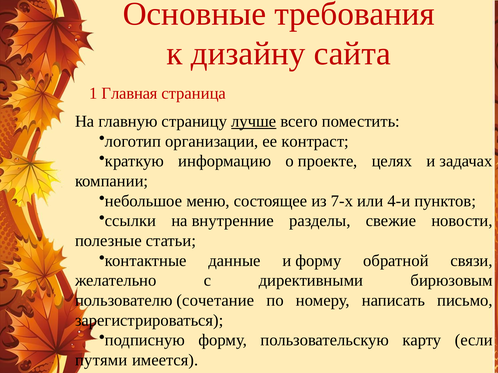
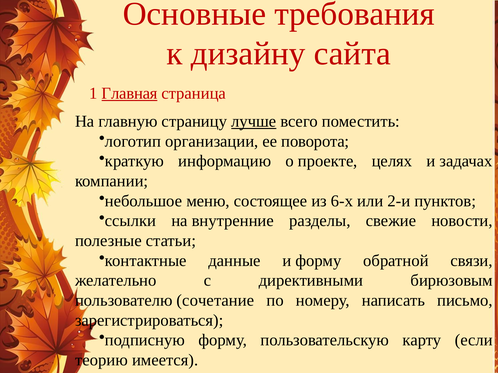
Главная underline: none -> present (130, 94)
контраст: контраст -> поворота (315, 141)
7-х: 7-х -> 6-х (342, 201)
4-и: 4-и -> 2-и (399, 201)
путями: путями -> теорию (101, 361)
